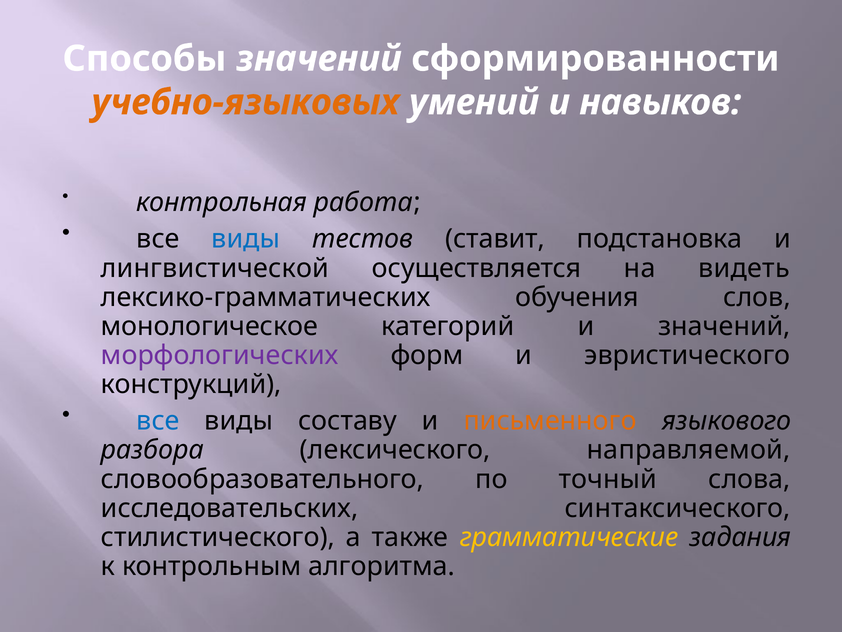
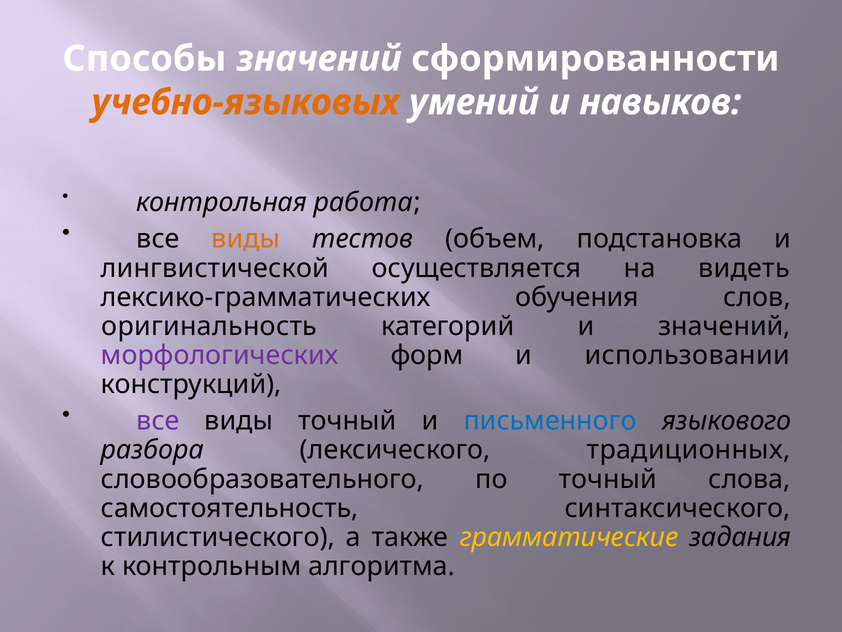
виды colour: blue -> orange (246, 239)
ставит: ставит -> объем (495, 239)
монологическое: монологическое -> оригинальность (209, 326)
эвристического: эвристического -> использовании (687, 355)
все colour: blue -> purple (158, 421)
виды составу: составу -> точный (347, 421)
письменного colour: orange -> blue (550, 421)
направляемой: направляемой -> традиционных (689, 450)
исследовательских: исследовательских -> самостоятельность (230, 508)
